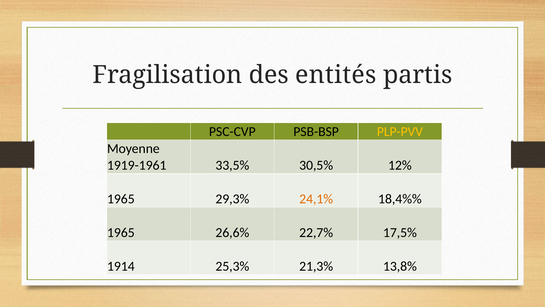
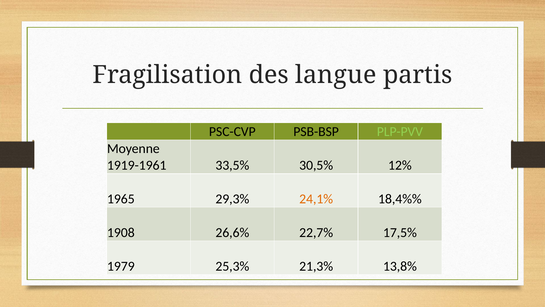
entités: entités -> langue (336, 75)
PLP-PVV colour: yellow -> light green (400, 131)
1965: 1965 -> 1908 (121, 232)
1914: 1914 -> 1979 (121, 266)
